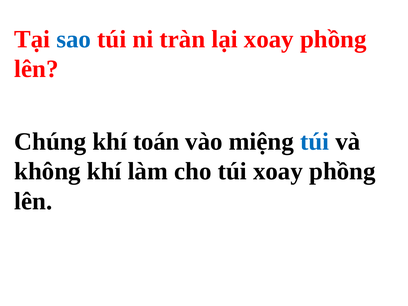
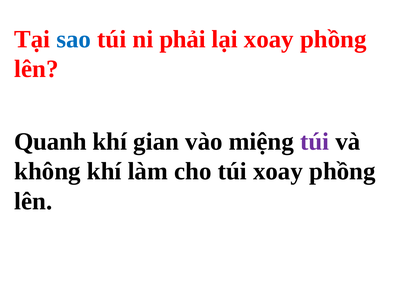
tràn: tràn -> phải (183, 39)
Chúng: Chúng -> Quanh (50, 142)
toán: toán -> gian (156, 142)
túi colour: blue -> purple (315, 142)
